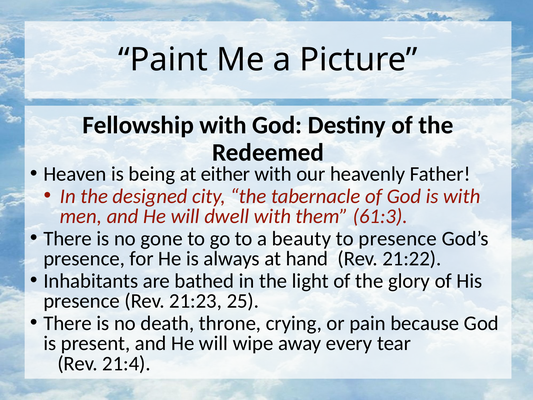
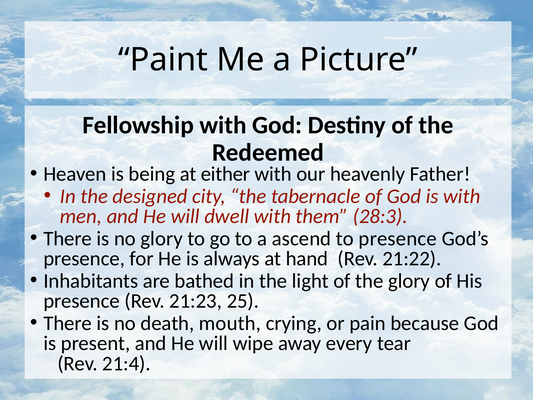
61:3: 61:3 -> 28:3 (380, 216)
no gone: gone -> glory (162, 238)
beauty: beauty -> ascend (302, 238)
throne: throne -> mouth (230, 323)
